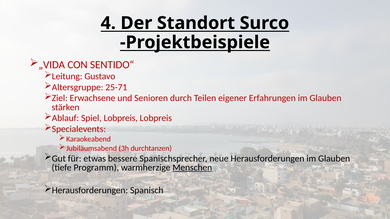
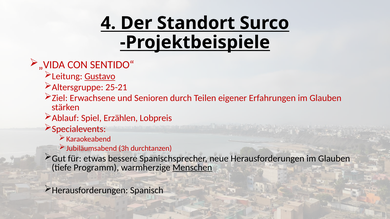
Gustavo underline: none -> present (100, 77)
25-71: 25-71 -> 25-21 (116, 87)
Spiel Lobpreis: Lobpreis -> Erzählen (121, 118)
